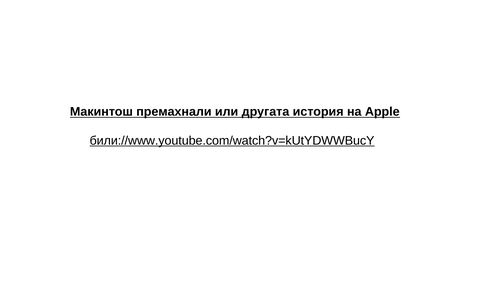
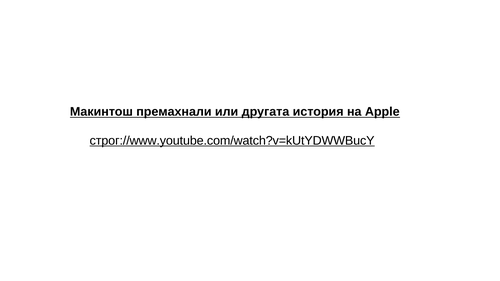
били://www.youtube.com/watch?v=kUtYDWWBucY: били://www.youtube.com/watch?v=kUtYDWWBucY -> строг://www.youtube.com/watch?v=kUtYDWWBucY (232, 141)
